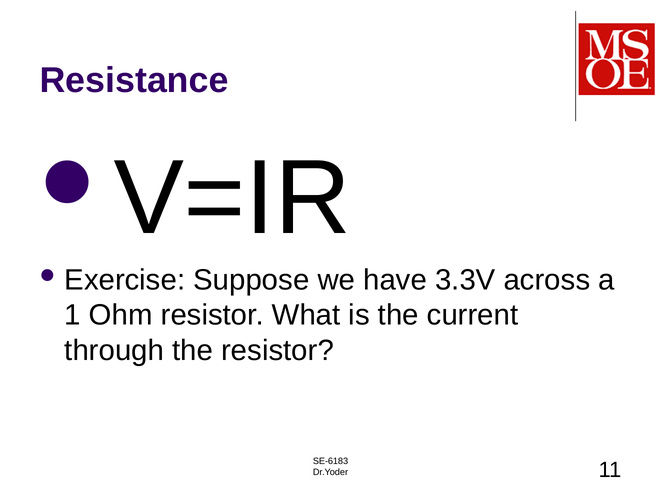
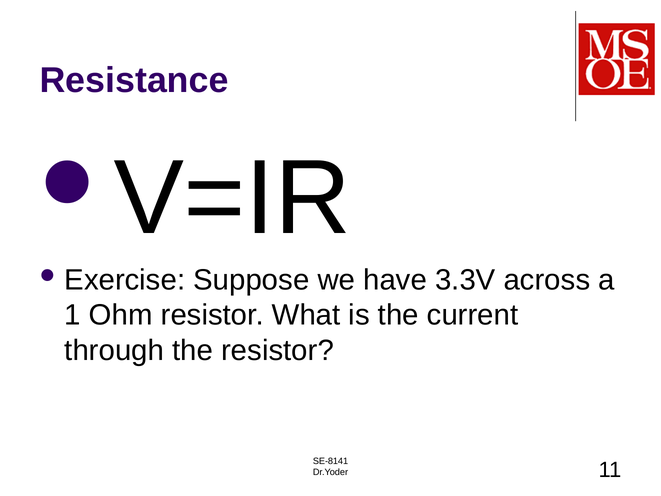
SE-6183: SE-6183 -> SE-8141 (331, 461)
